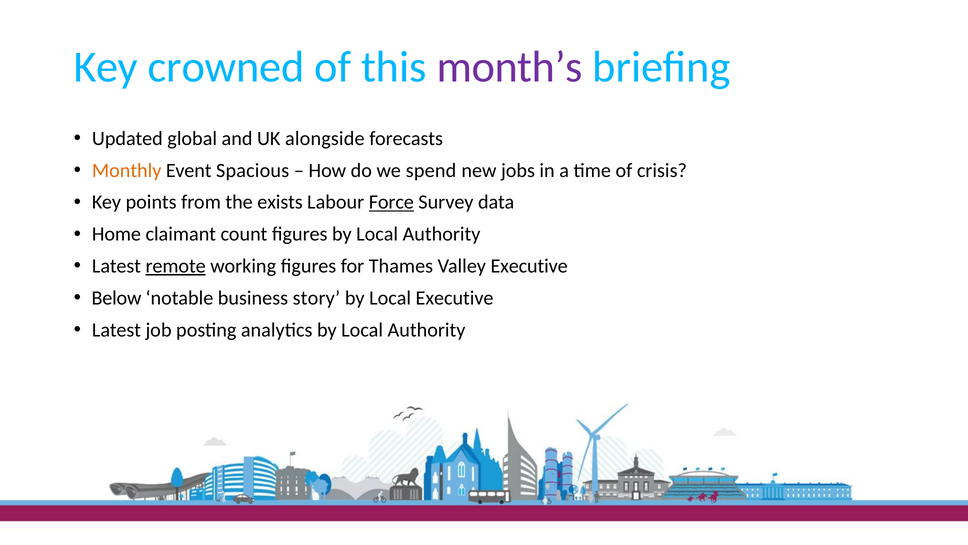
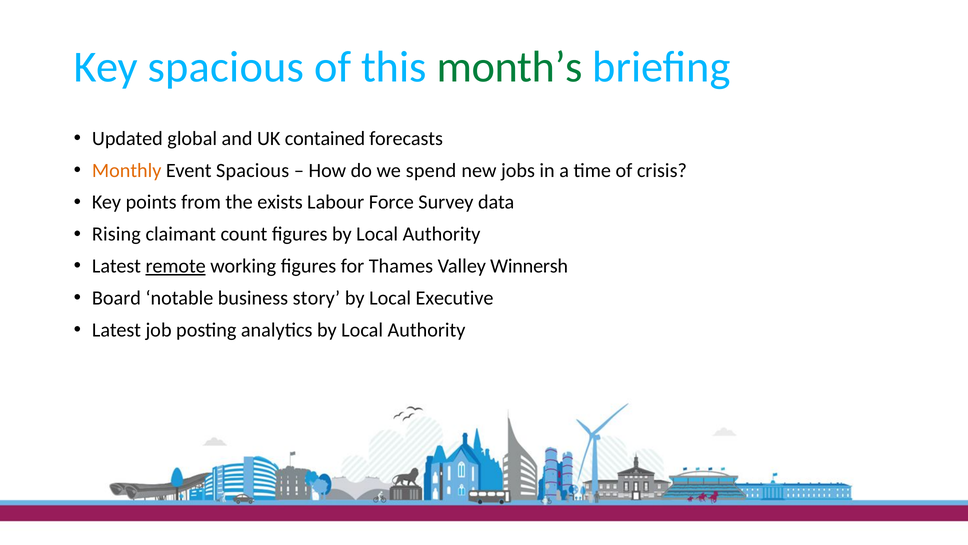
Key crowned: crowned -> spacious (226, 67)
month’s colour: purple -> green (510, 67)
alongside: alongside -> contained (325, 138)
Force underline: present -> none (391, 202)
Home: Home -> Rising (116, 234)
Valley Executive: Executive -> Winnersh (529, 266)
Below: Below -> Board (116, 298)
